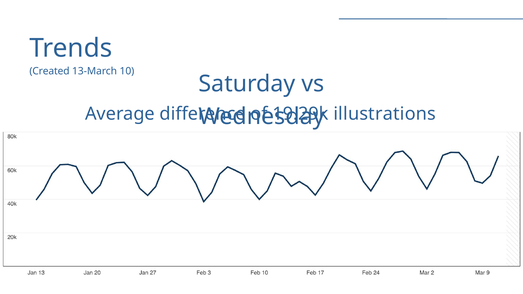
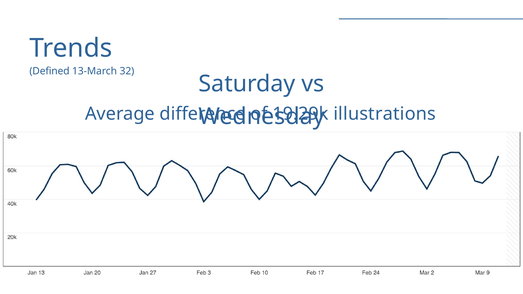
Created: Created -> Defined (49, 71)
10: 10 -> 32 (127, 71)
